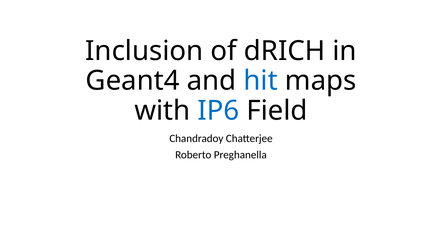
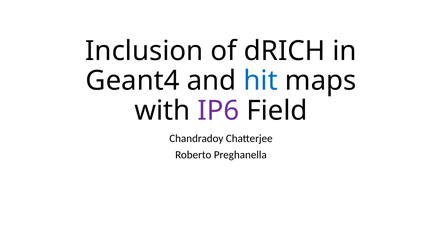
IP6 colour: blue -> purple (218, 110)
